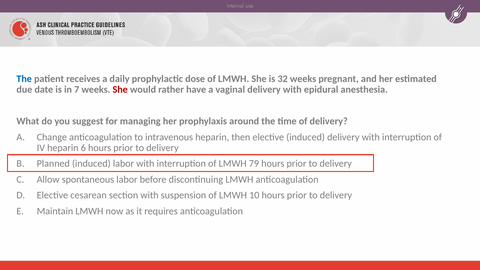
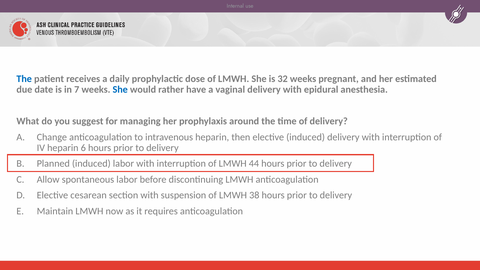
She colour: red -> blue (120, 90)
79: 79 -> 44 (254, 164)
10: 10 -> 38 (254, 195)
